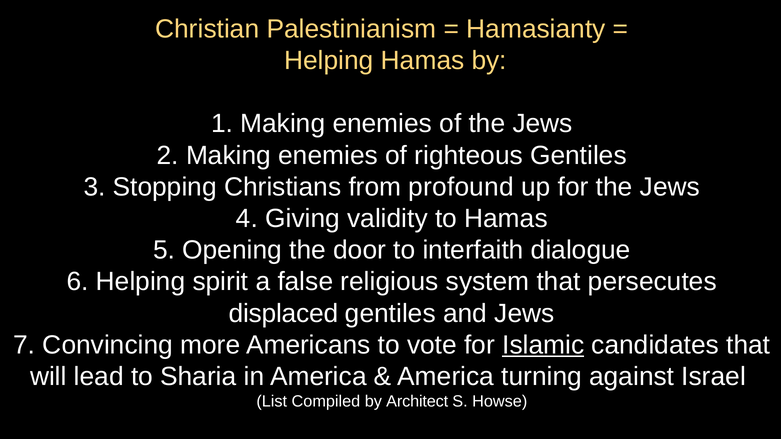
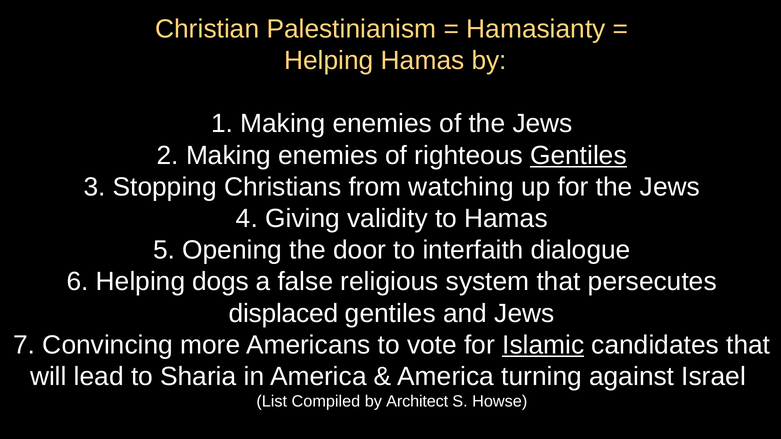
Gentiles underline: none -> present (578, 155)
profound: profound -> watching (461, 187)
spirit: spirit -> dogs (221, 282)
